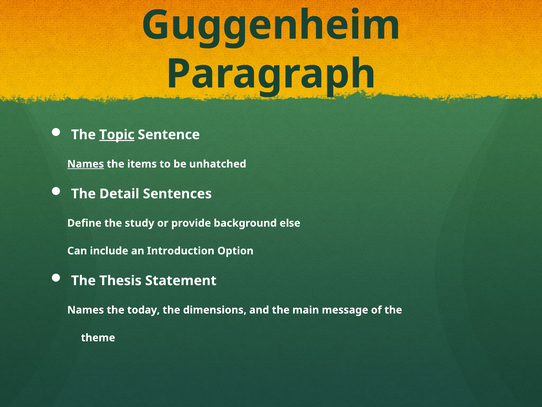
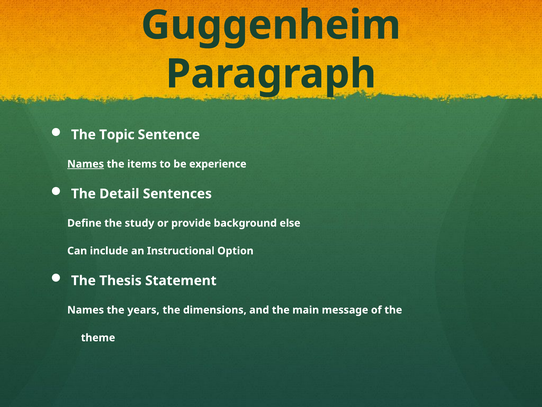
Topic underline: present -> none (117, 135)
unhatched: unhatched -> experience (218, 164)
Introduction: Introduction -> Instructional (181, 251)
today: today -> years (143, 310)
